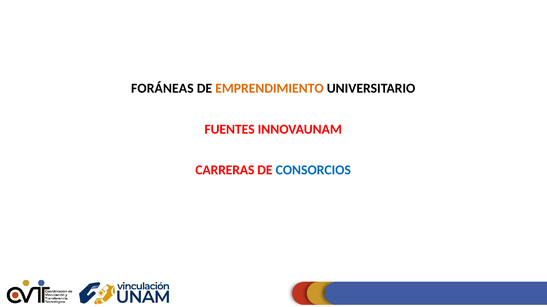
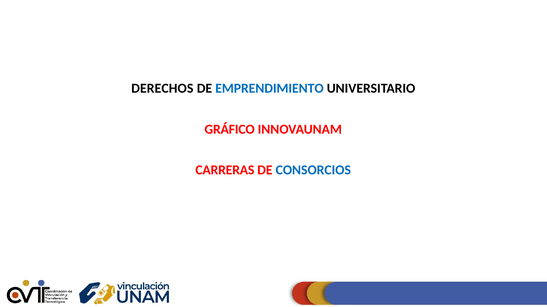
FORÁNEAS: FORÁNEAS -> DERECHOS (162, 89)
EMPRENDIMIENTO colour: orange -> blue (269, 89)
FUENTES: FUENTES -> GRÁFICO (230, 130)
